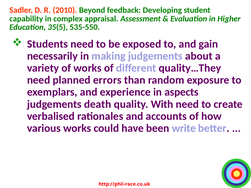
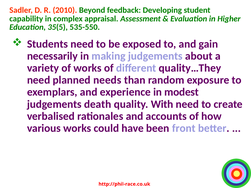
errors: errors -> needs (107, 80)
aspects: aspects -> modest (182, 92)
write: write -> front (184, 128)
